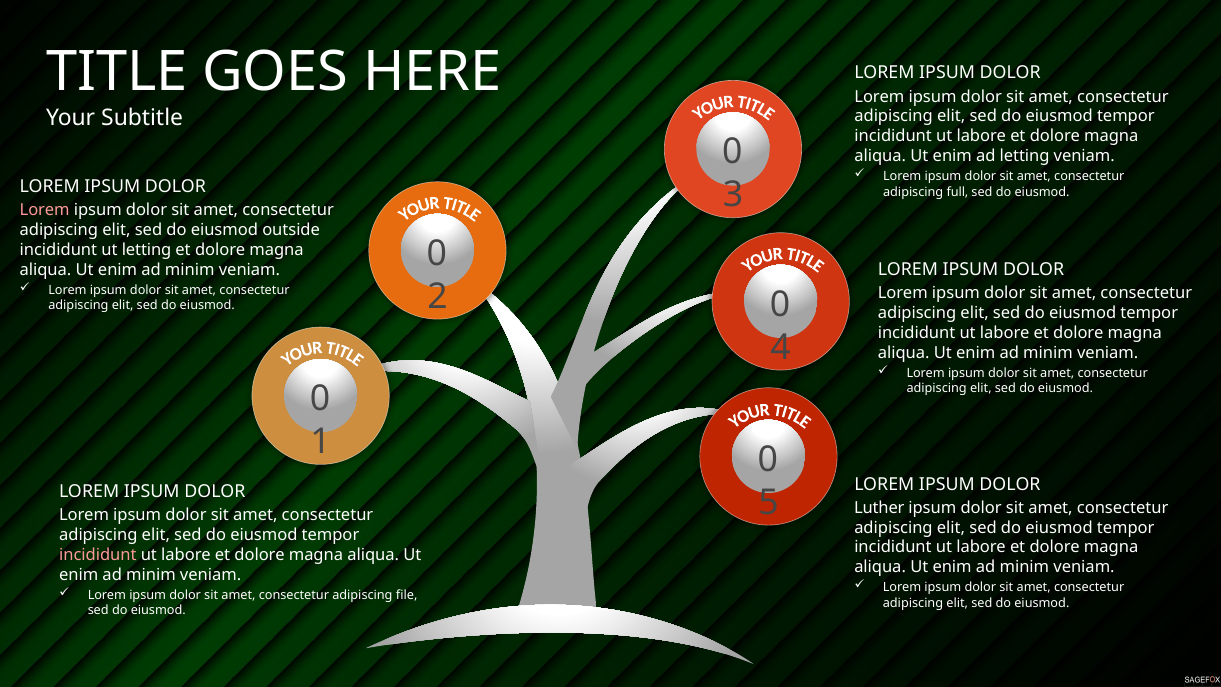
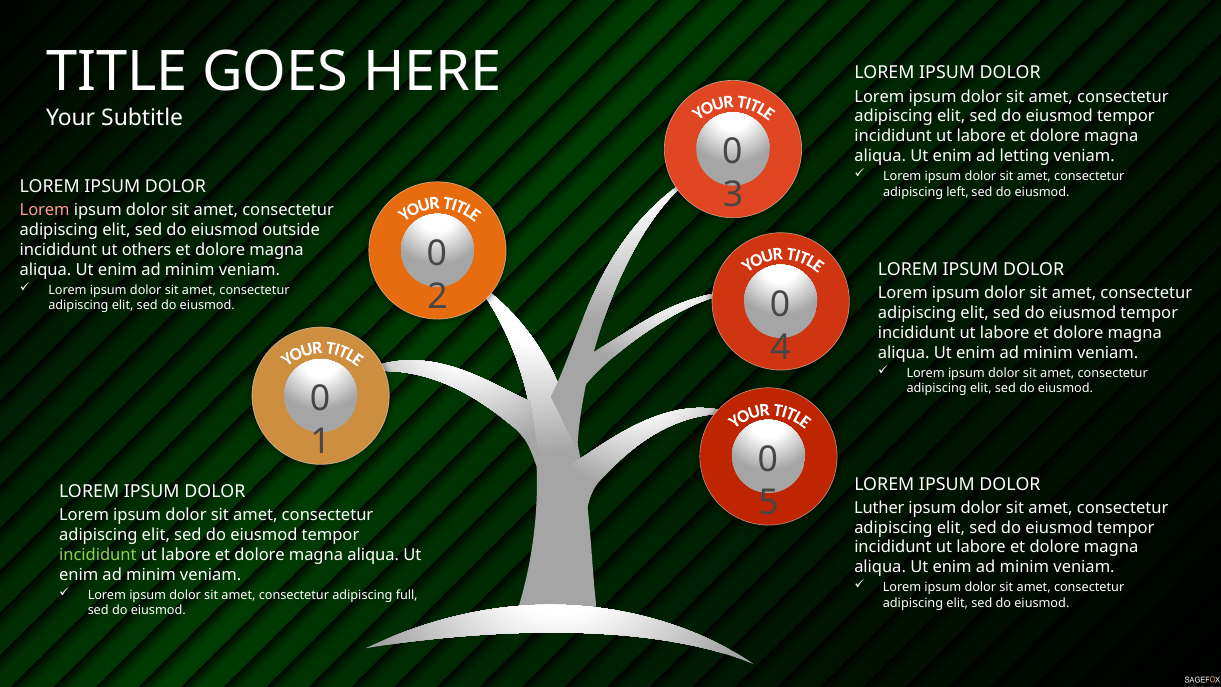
full: full -> left (957, 192)
ut letting: letting -> others (147, 250)
incididunt colour: pink -> light green (98, 555)
file: file -> full (407, 595)
